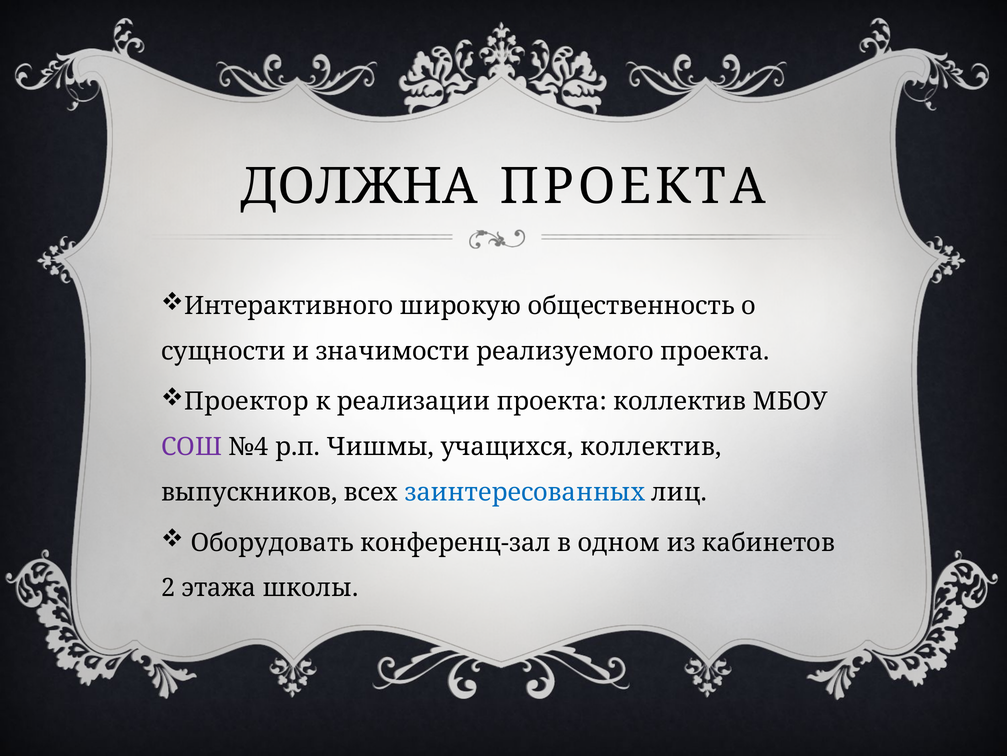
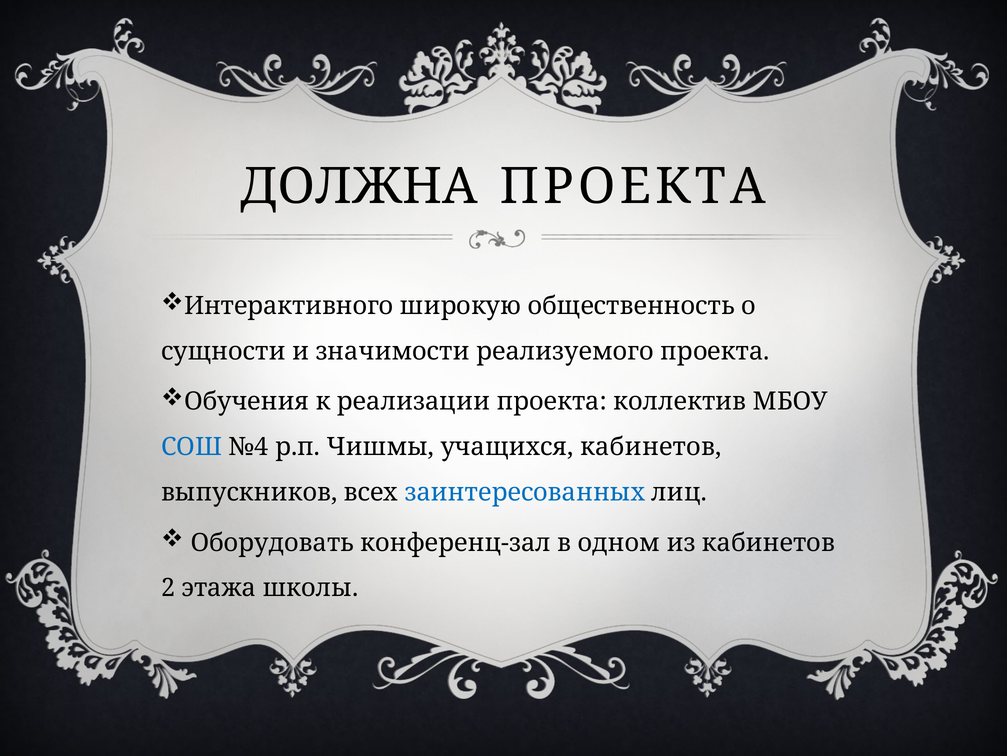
Проектор: Проектор -> Обучения (247, 401)
СОШ colour: purple -> blue (192, 447)
учащихся коллектив: коллектив -> кабинетов (651, 447)
